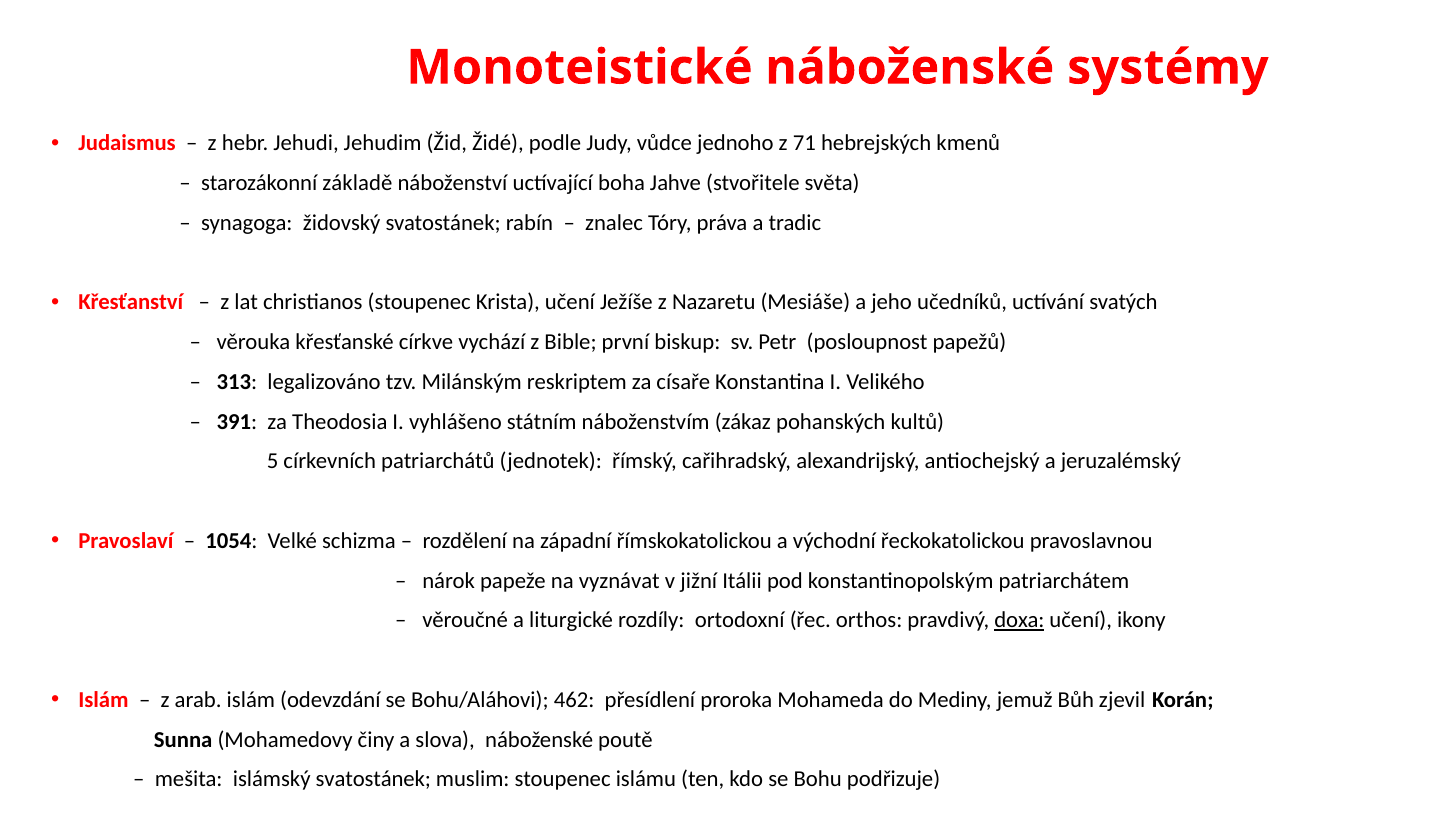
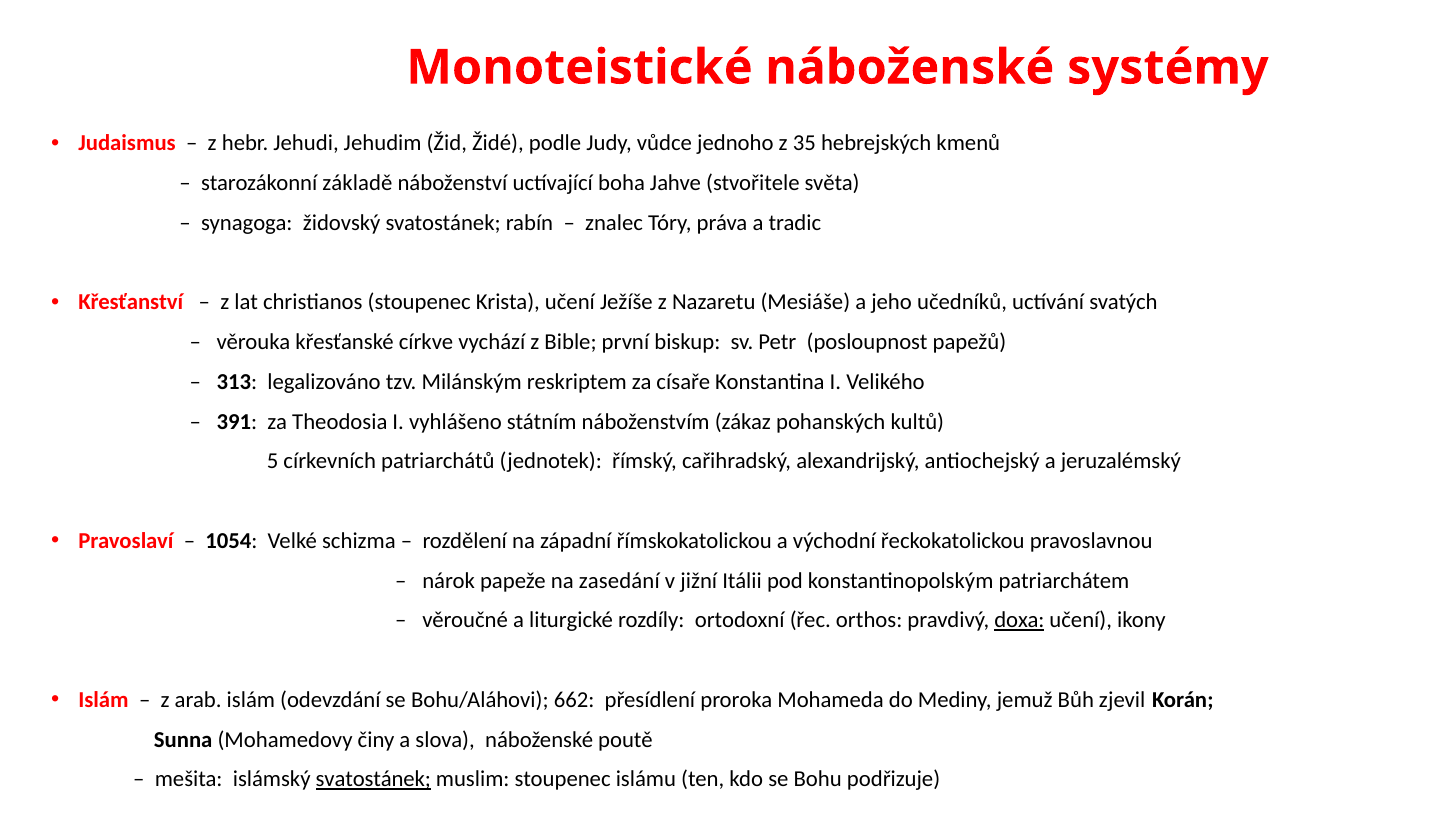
71: 71 -> 35 (804, 143)
vyznávat: vyznávat -> zasedání (619, 581)
462: 462 -> 662 (574, 700)
svatostánek underline: none -> present (373, 779)
